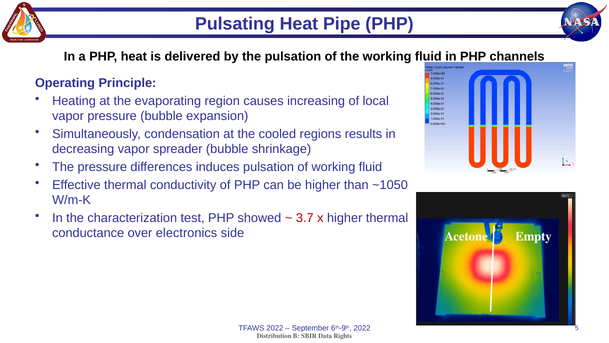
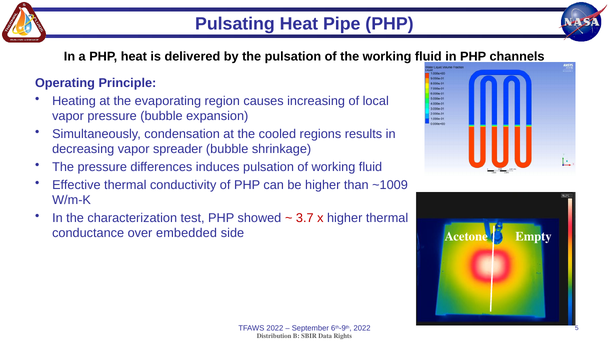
~1050: ~1050 -> ~1009 (390, 185)
electronics: electronics -> embedded (187, 233)
